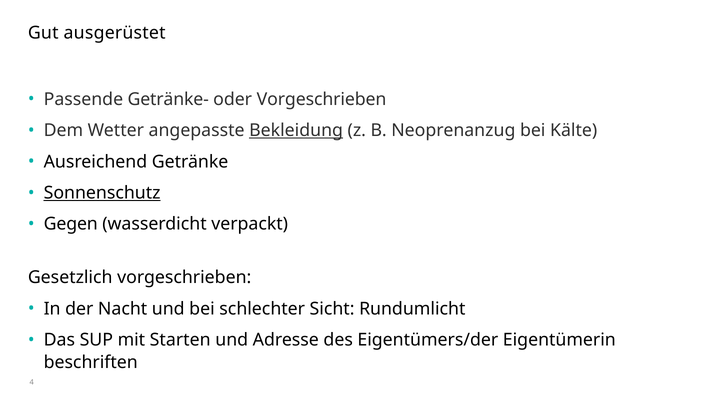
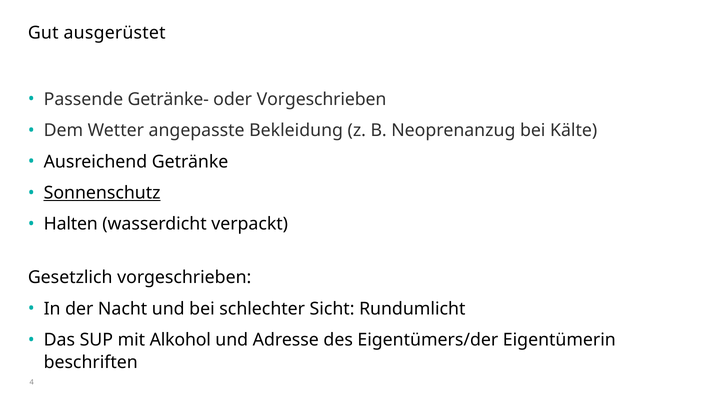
Bekleidung underline: present -> none (296, 130)
Gegen: Gegen -> Halten (71, 224)
Starten: Starten -> Alkohol (180, 340)
